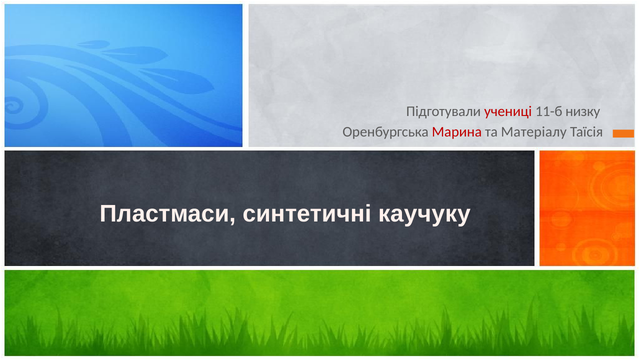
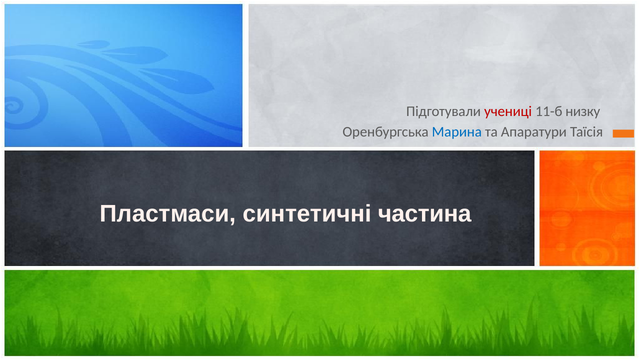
Марина colour: red -> blue (457, 132)
Матеріалу: Матеріалу -> Апаратури (534, 132)
каучуку: каучуку -> частина (425, 214)
